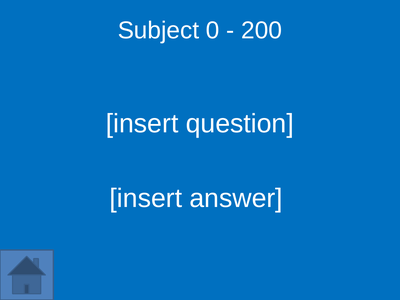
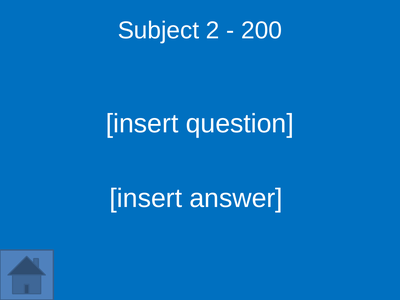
0: 0 -> 2 (213, 30)
